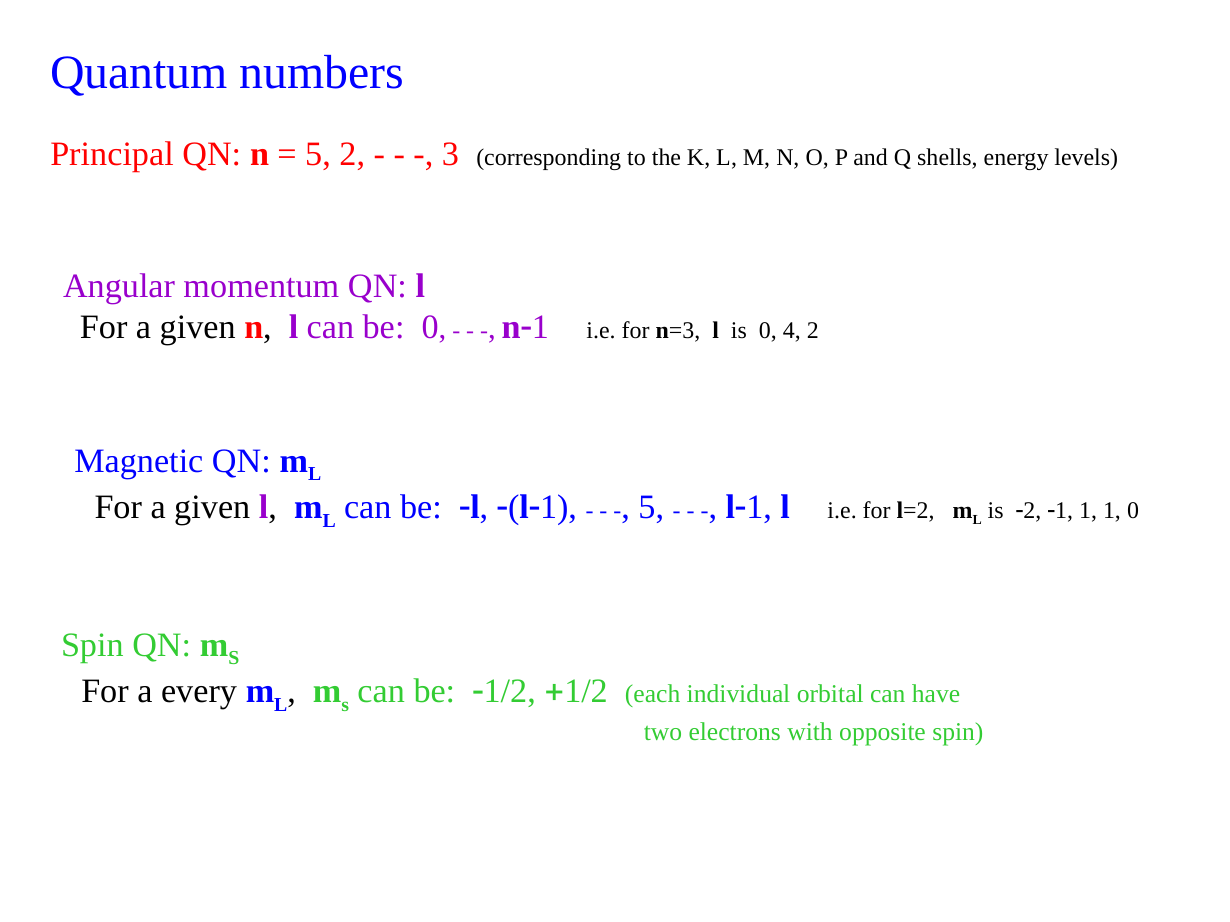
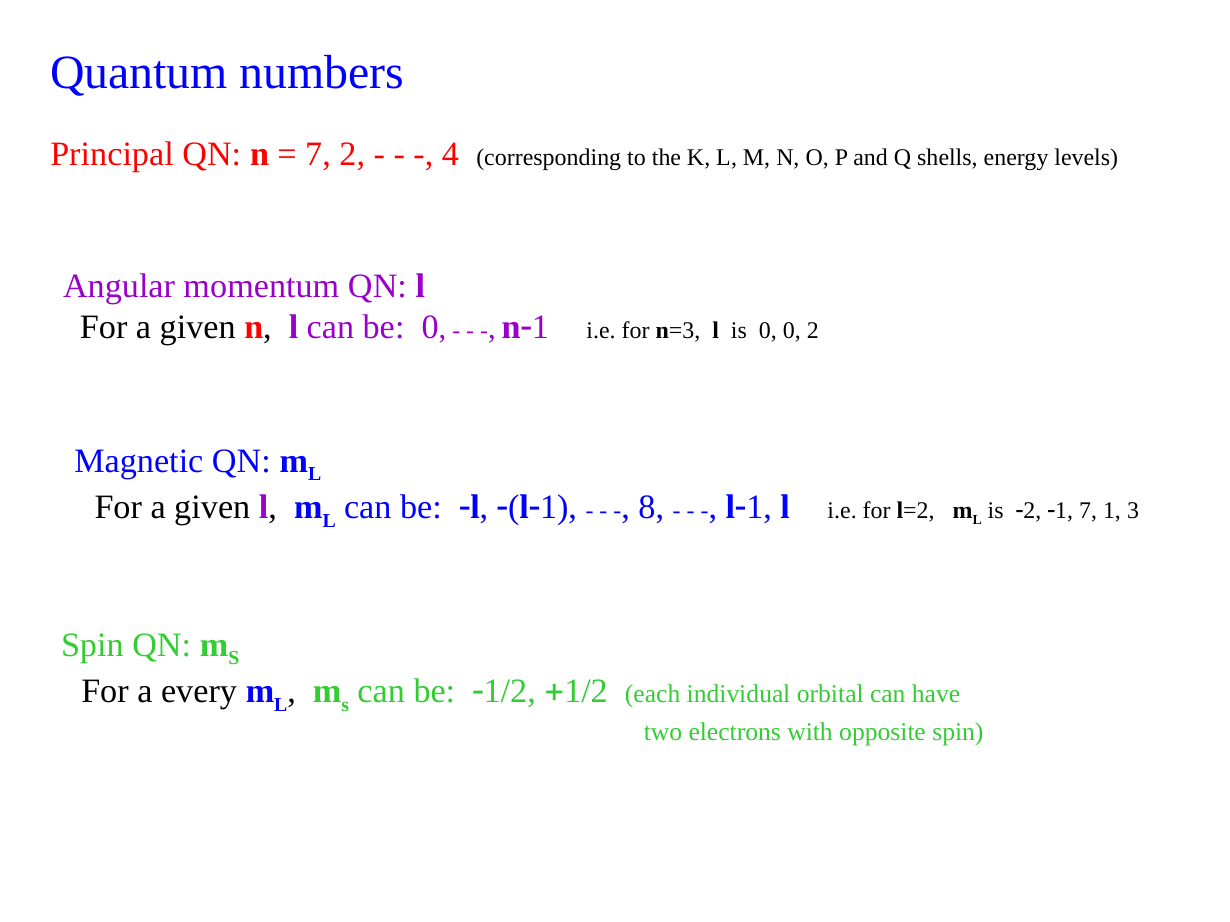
5: 5 -> 7 (318, 154)
3: 3 -> 4 (450, 154)
0 4: 4 -> 0 (792, 331)
5: 5 -> 8 (651, 508)
-1 1: 1 -> 7 (1088, 511)
1 0: 0 -> 3 (1133, 511)
